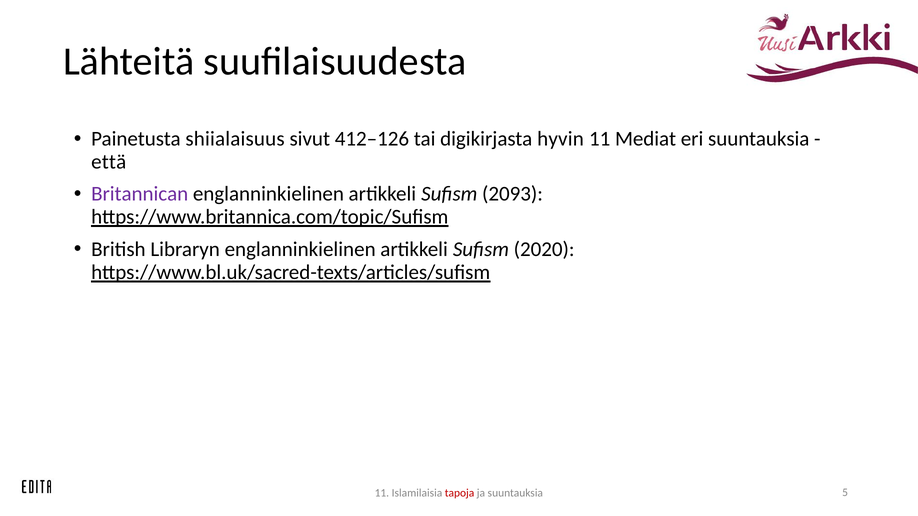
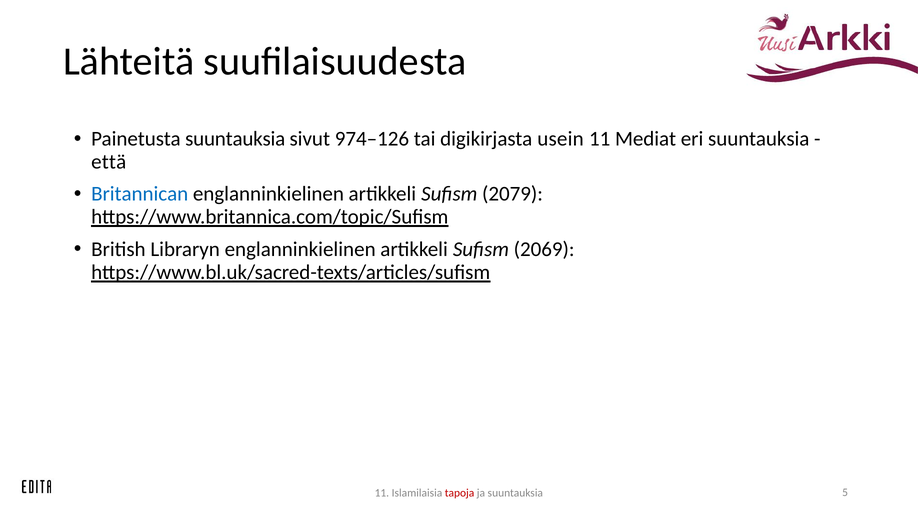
Painetusta shiialaisuus: shiialaisuus -> suuntauksia (235, 139)
412–126: 412–126 -> 974–126 (372, 139)
hyvin: hyvin -> usein (561, 139)
Britannican colour: purple -> blue (140, 194)
2093: 2093 -> 2079 (512, 194)
2020: 2020 -> 2069 (544, 249)
